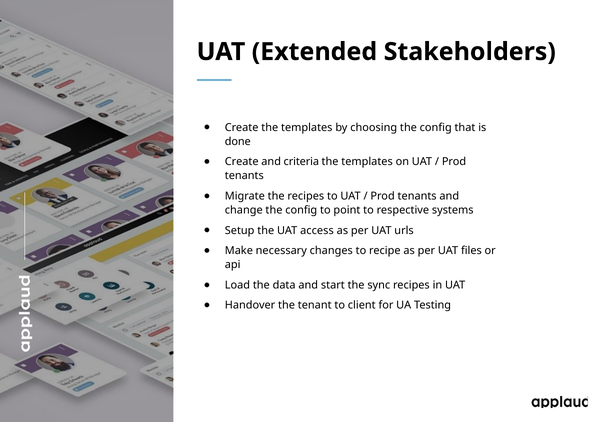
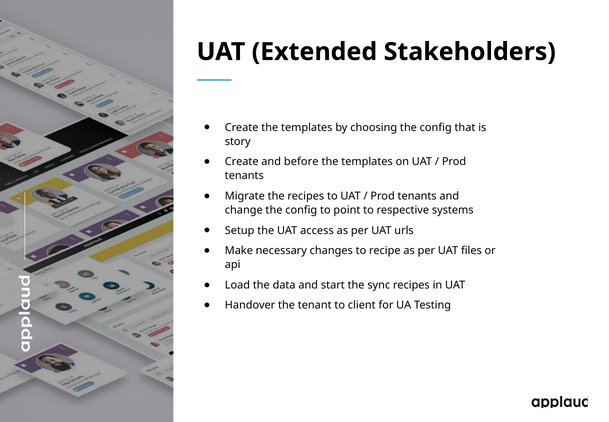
done: done -> story (238, 141)
criteria: criteria -> before (301, 162)
